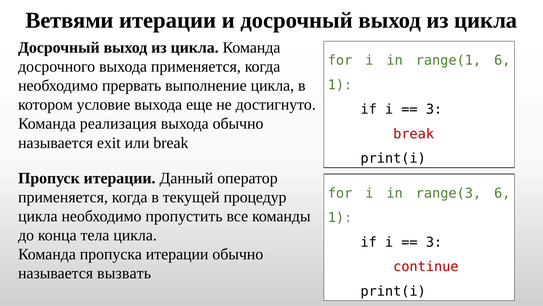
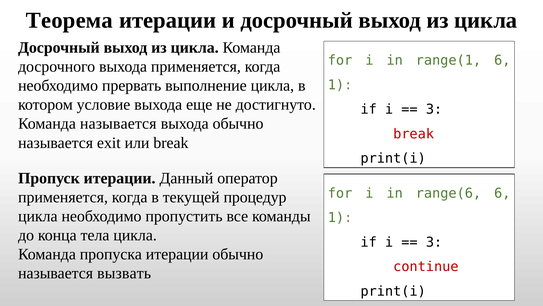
Ветвями: Ветвями -> Теорема (69, 20)
Команда реализация: реализация -> называется (118, 124)
range(3: range(3 -> range(6 (448, 193)
